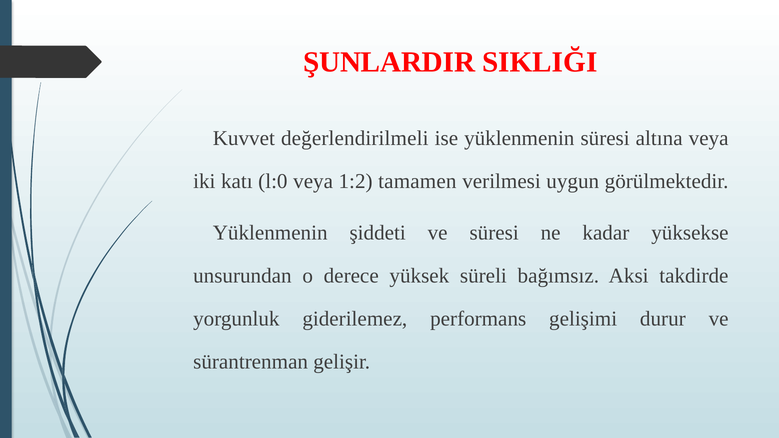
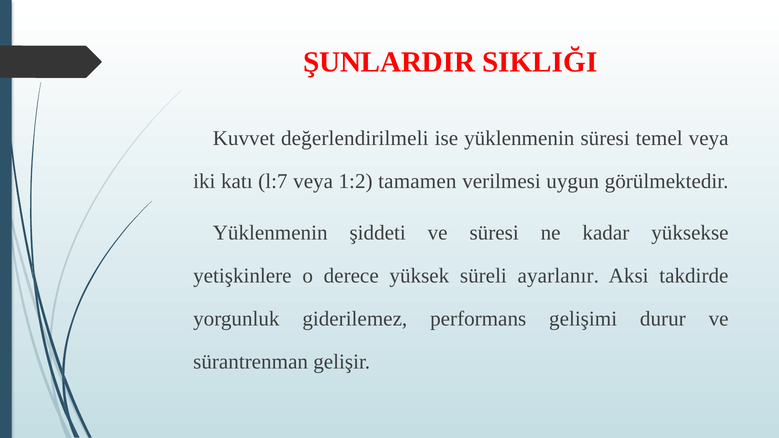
altına: altına -> temel (659, 139)
l:0: l:0 -> l:7 (273, 182)
unsurundan: unsurundan -> yetişkinlere (242, 276)
bağımsız: bağımsız -> ayarlanır (558, 276)
